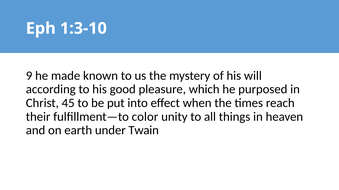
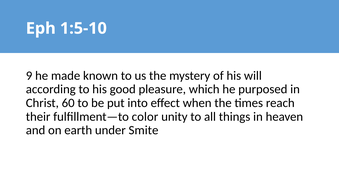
1:3-10: 1:3-10 -> 1:5-10 (83, 28)
45: 45 -> 60 (68, 103)
Twain: Twain -> Smite (144, 131)
